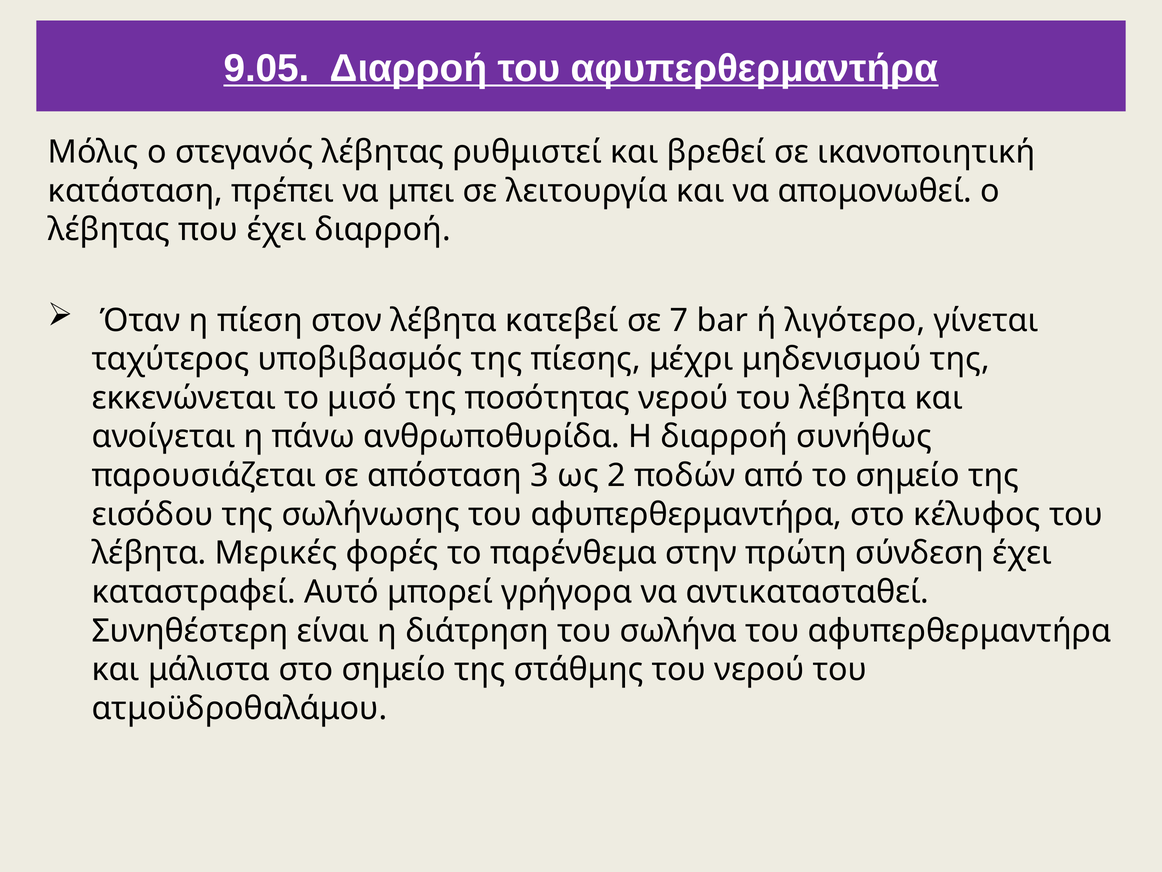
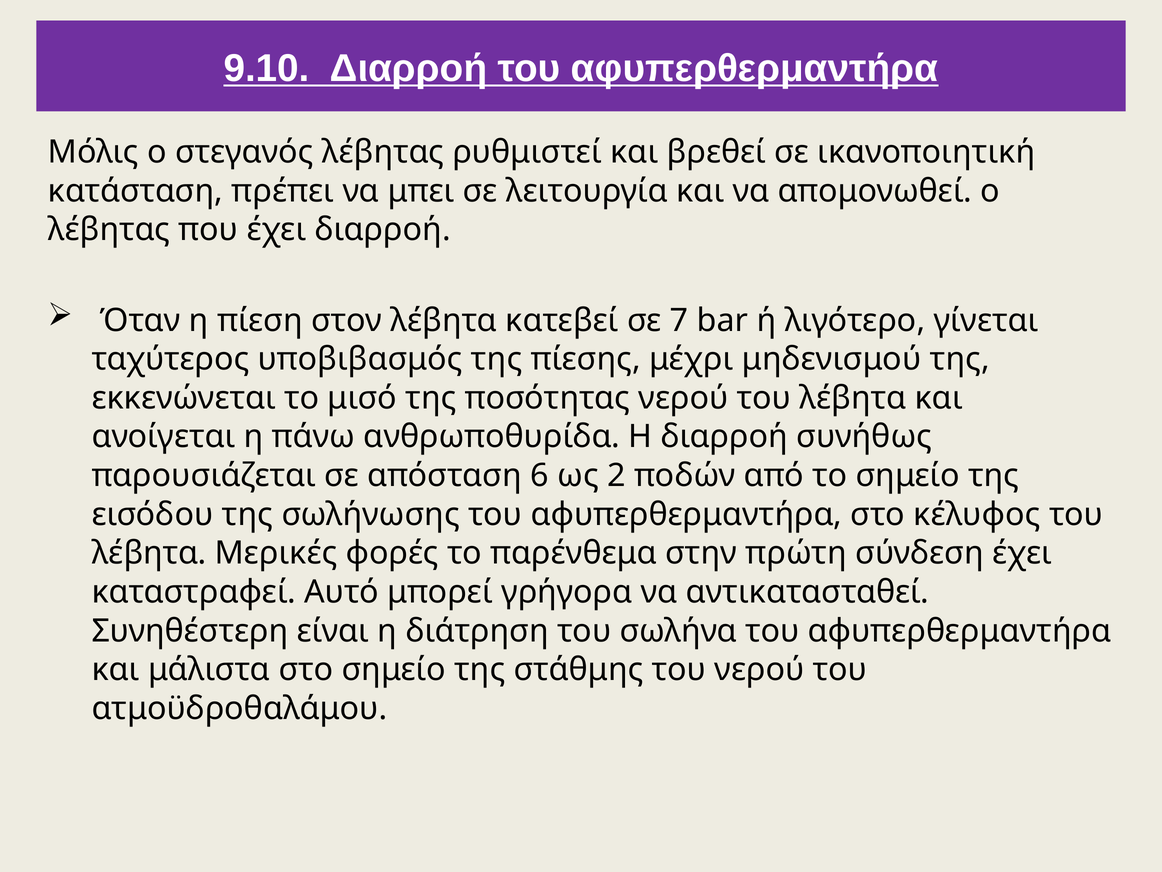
9.05: 9.05 -> 9.10 (267, 69)
3: 3 -> 6 (540, 475)
